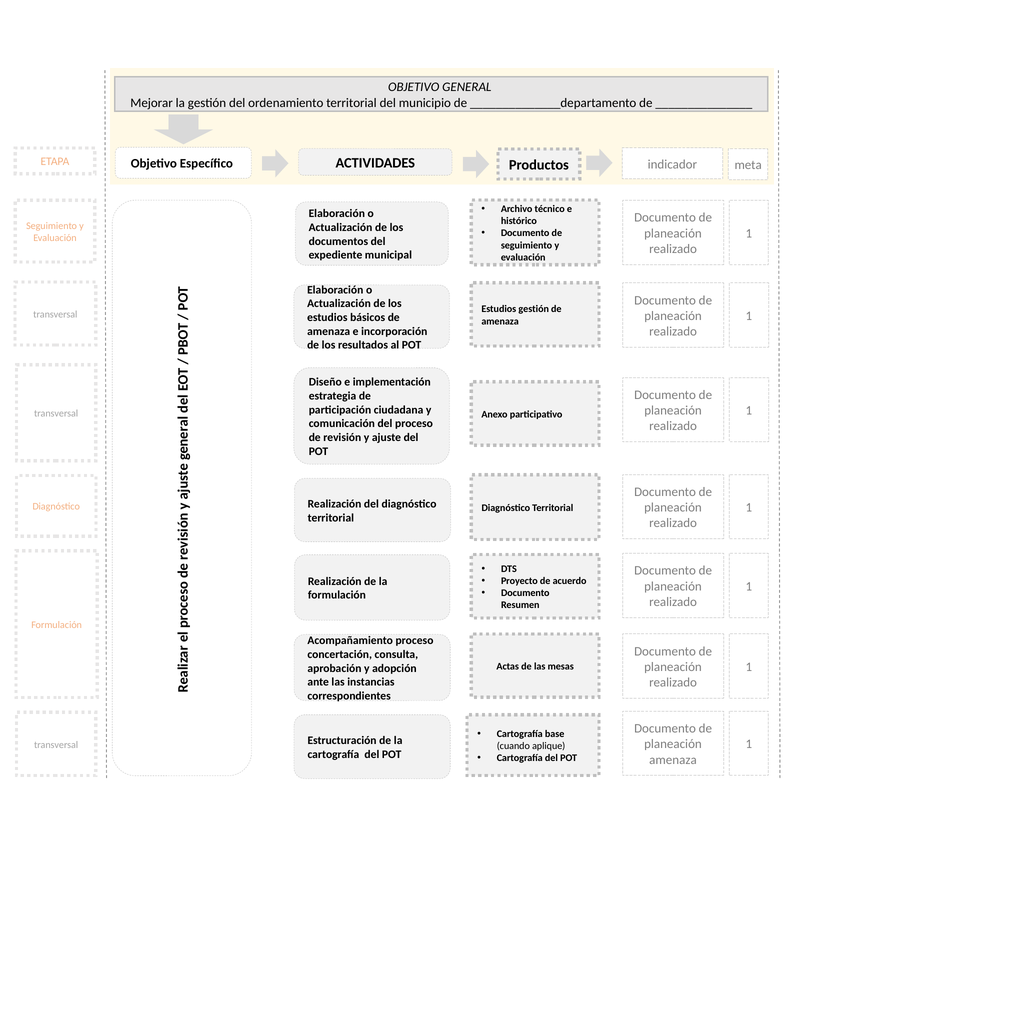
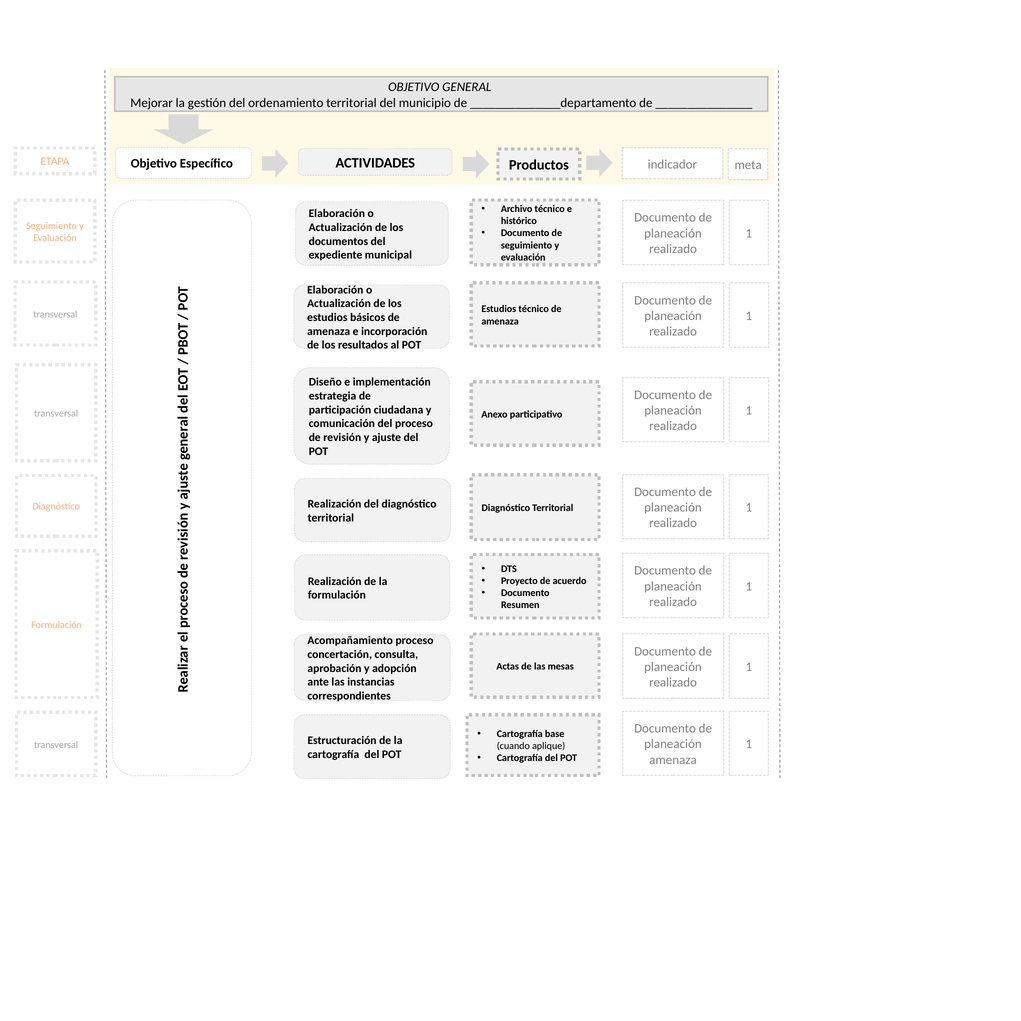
Estudios gestión: gestión -> técnico (534, 309)
